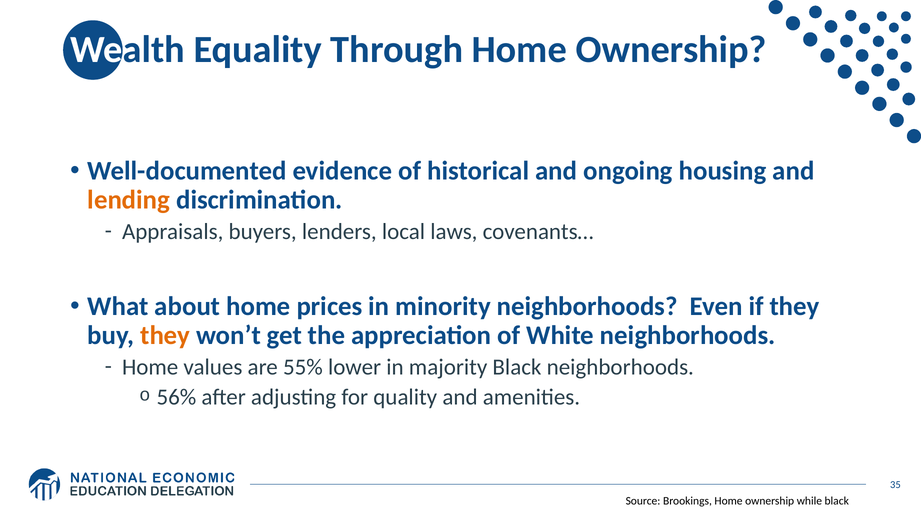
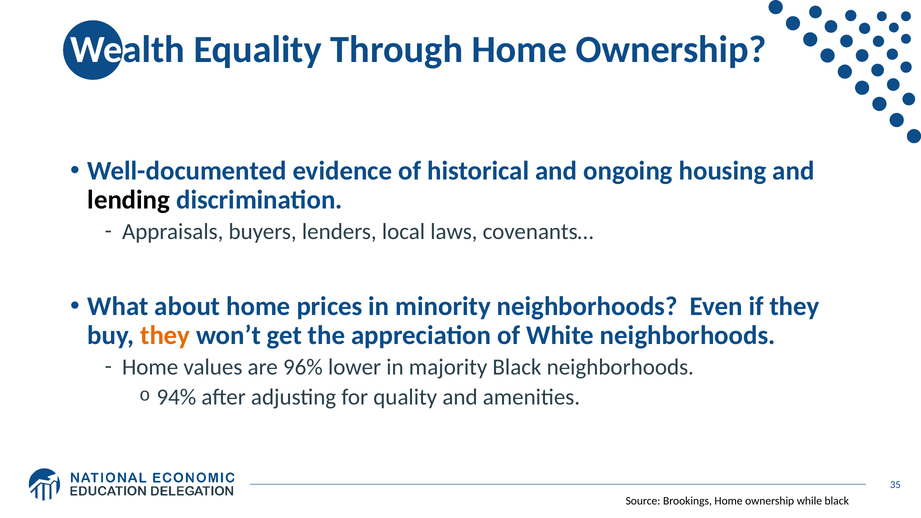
lending colour: orange -> black (129, 200)
55%: 55% -> 96% (303, 367)
56%: 56% -> 94% (176, 397)
